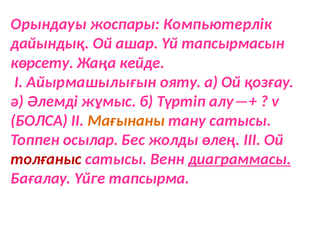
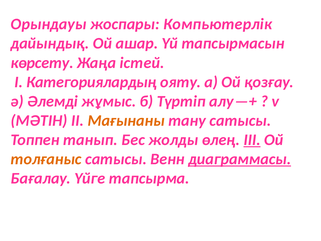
кейде: кейде -> істей (142, 63)
Айырмашылығын: Айырмашылығын -> Категориялардың (92, 82)
БОЛСА: БОЛСА -> МӘТІН (39, 120)
осылар: осылар -> танып (90, 140)
ІІІ underline: none -> present (252, 140)
толғаныс colour: red -> orange (46, 159)
